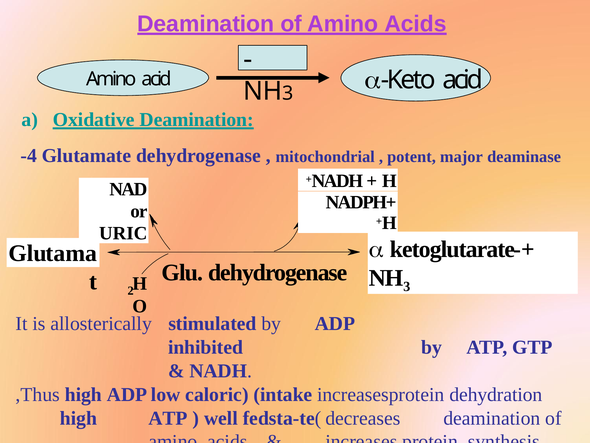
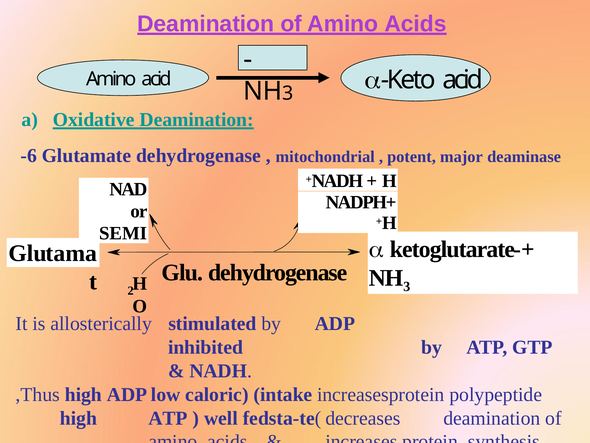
-4: -4 -> -6 (29, 156)
URIC: URIC -> SEMI (123, 233)
dehydration: dehydration -> polypeptide (496, 394)
